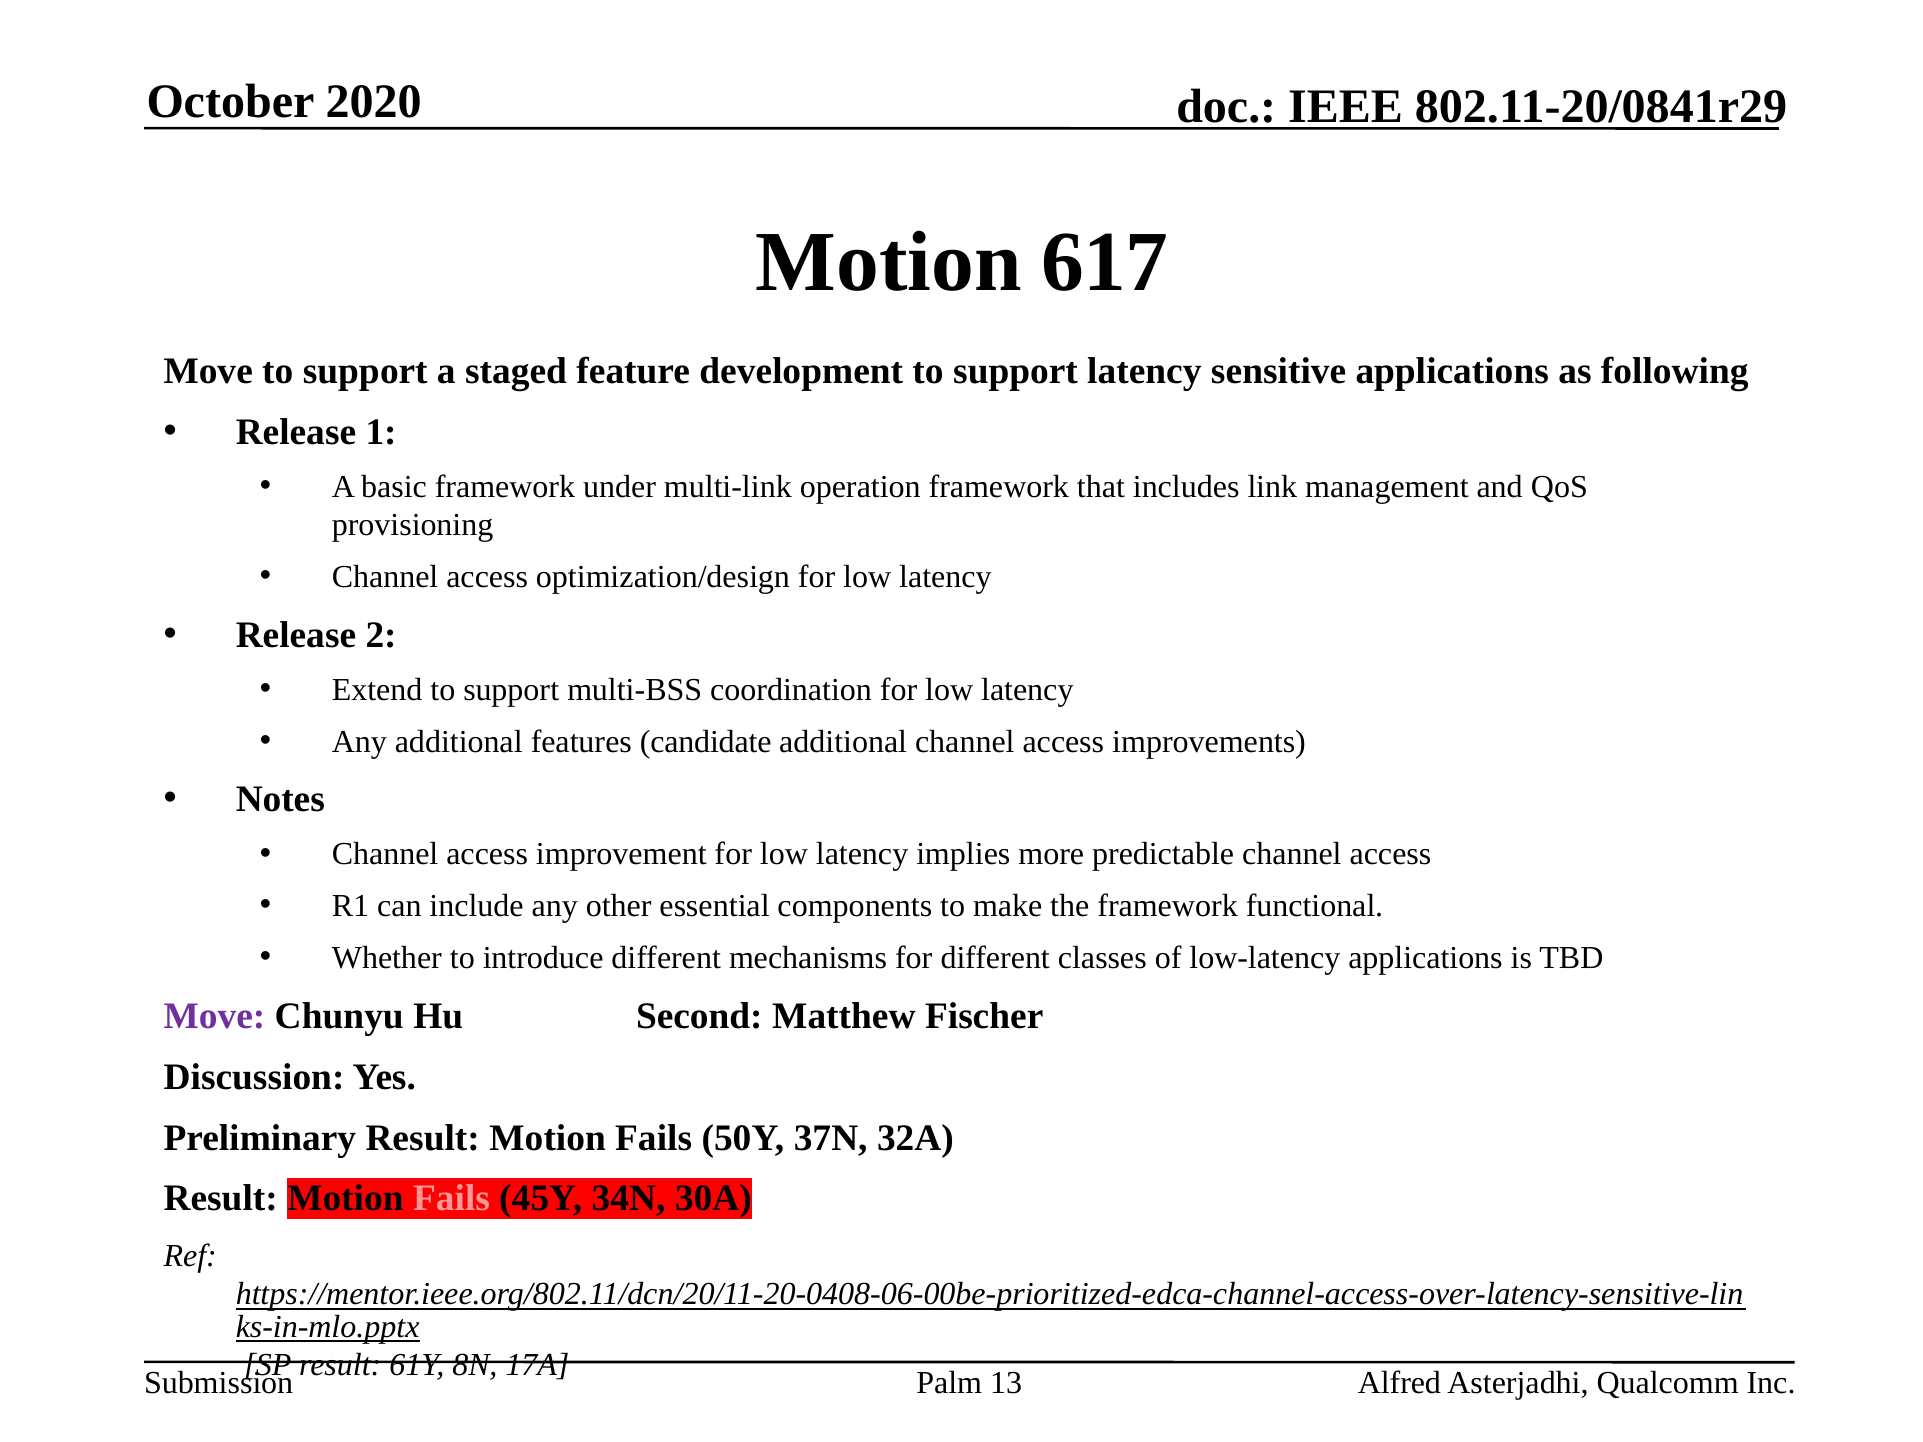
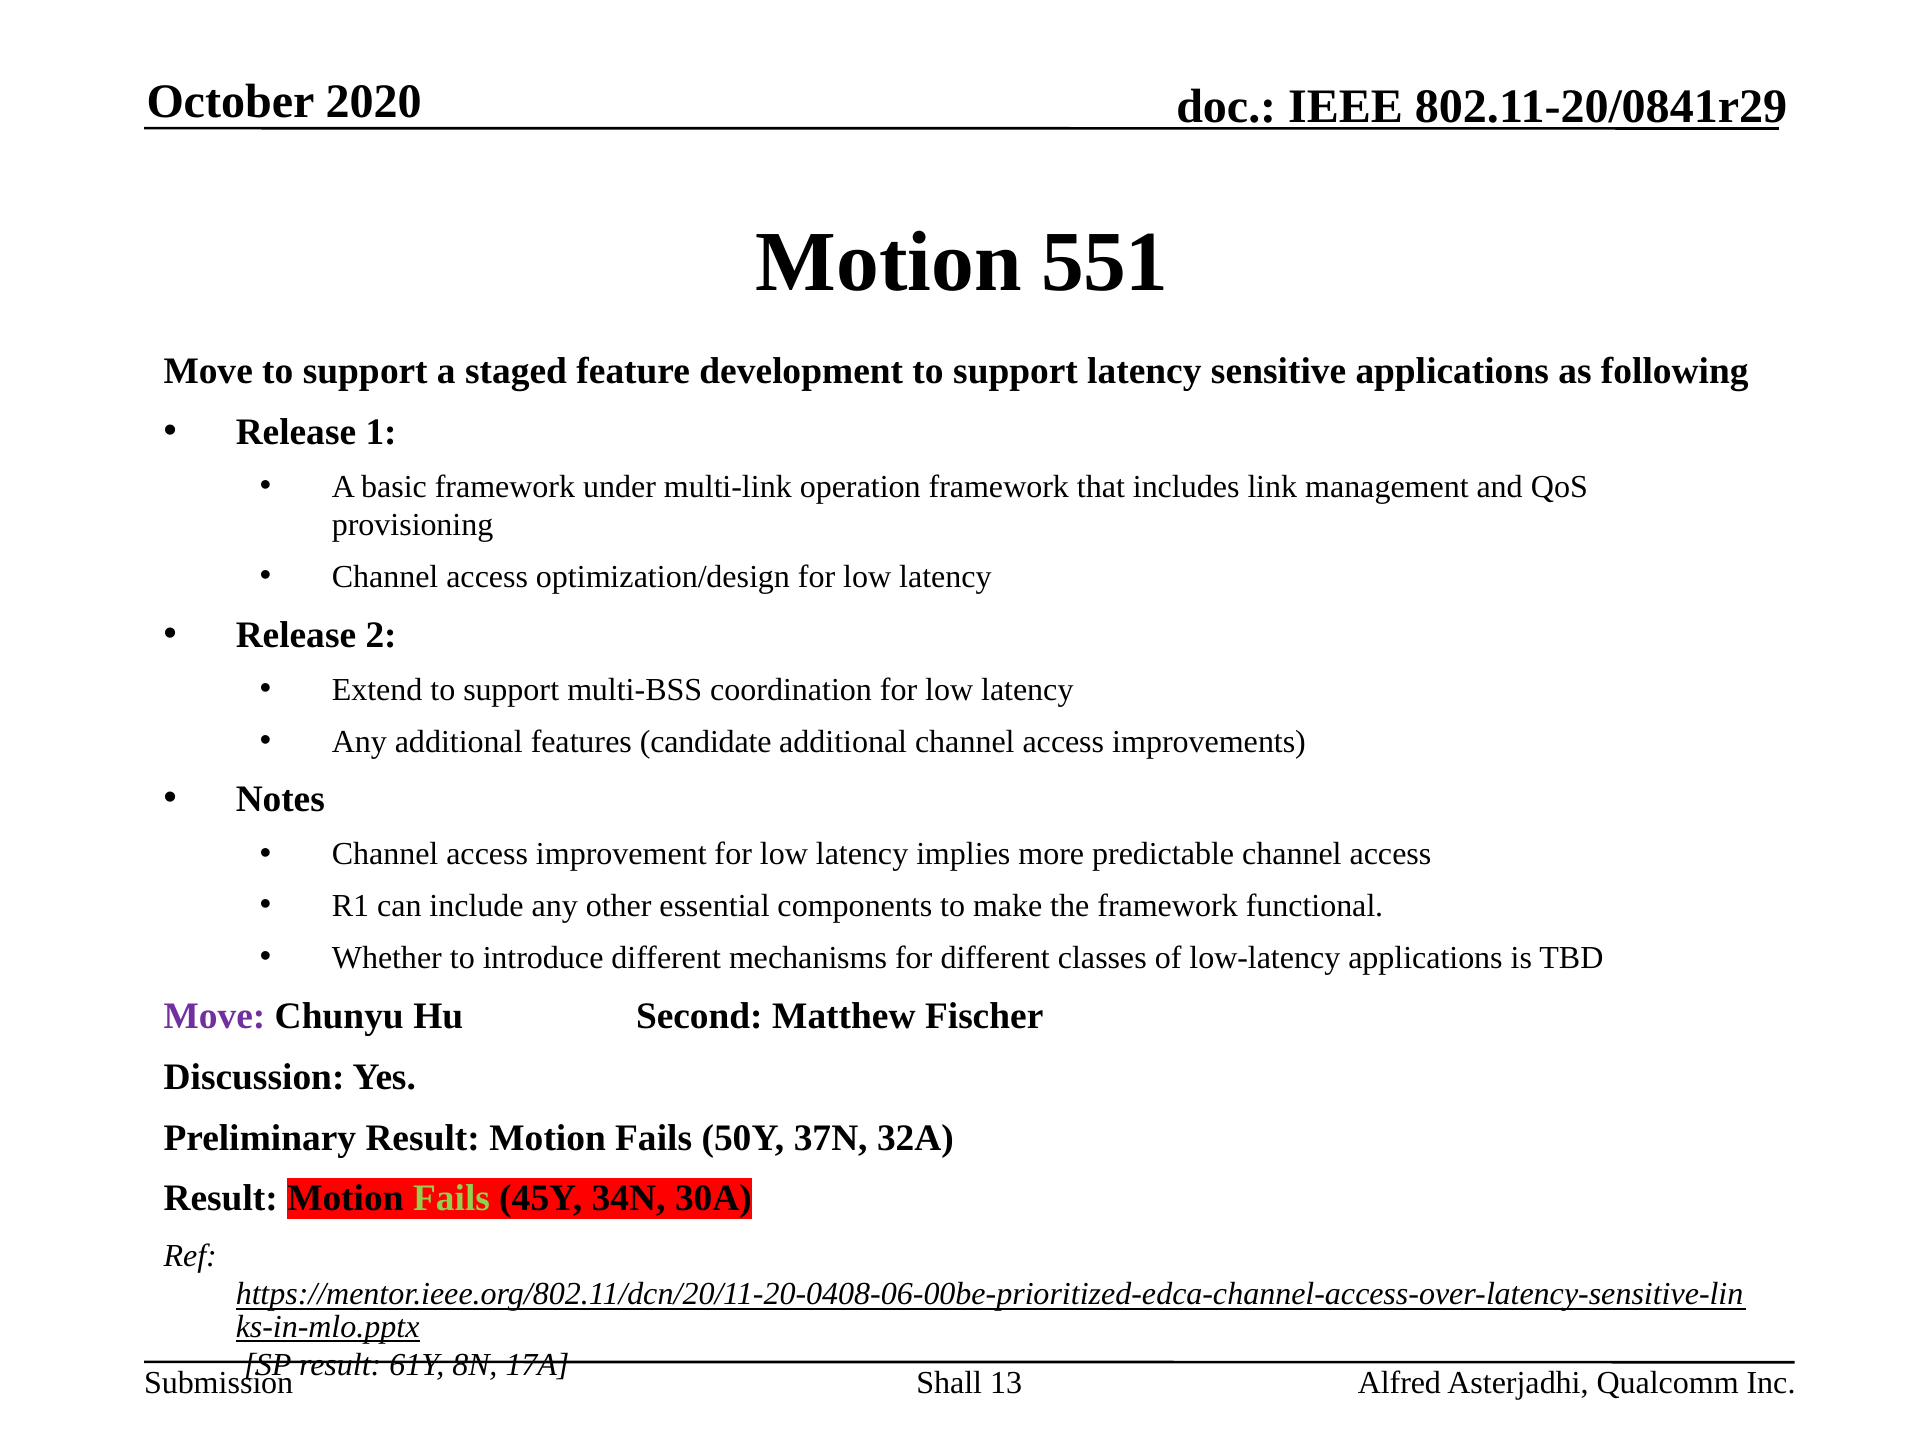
617: 617 -> 551 (1105, 262)
Fails colour: pink -> light green (452, 1199)
Palm: Palm -> Shall (949, 1383)
